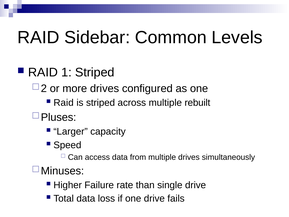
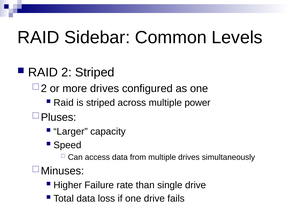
1: 1 -> 2 (66, 72)
rebuilt: rebuilt -> power (197, 103)
